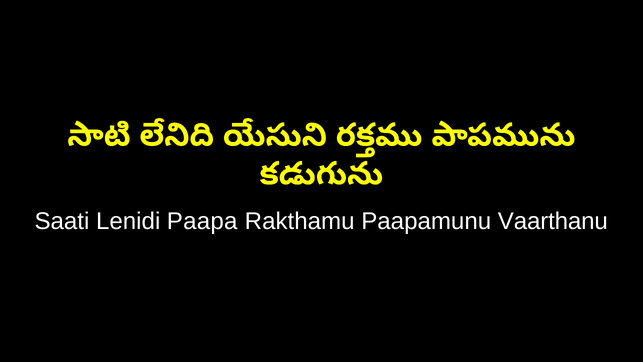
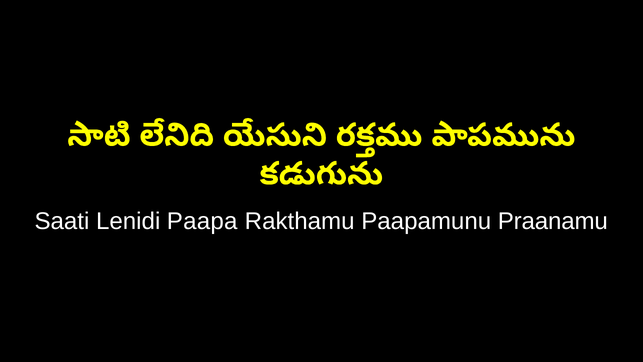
Vaarthanu: Vaarthanu -> Praanamu (553, 221)
